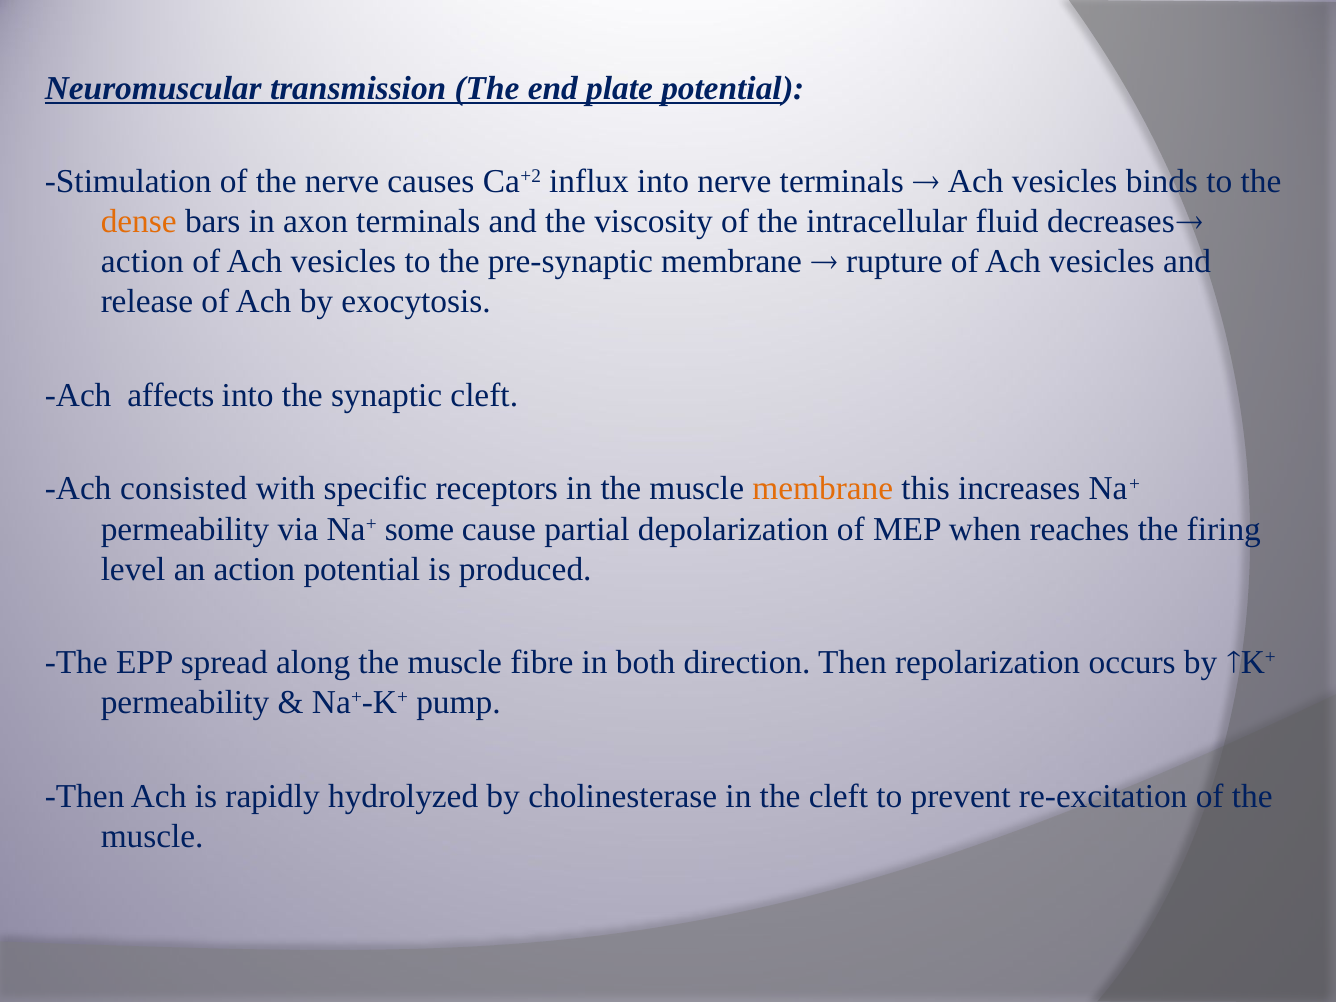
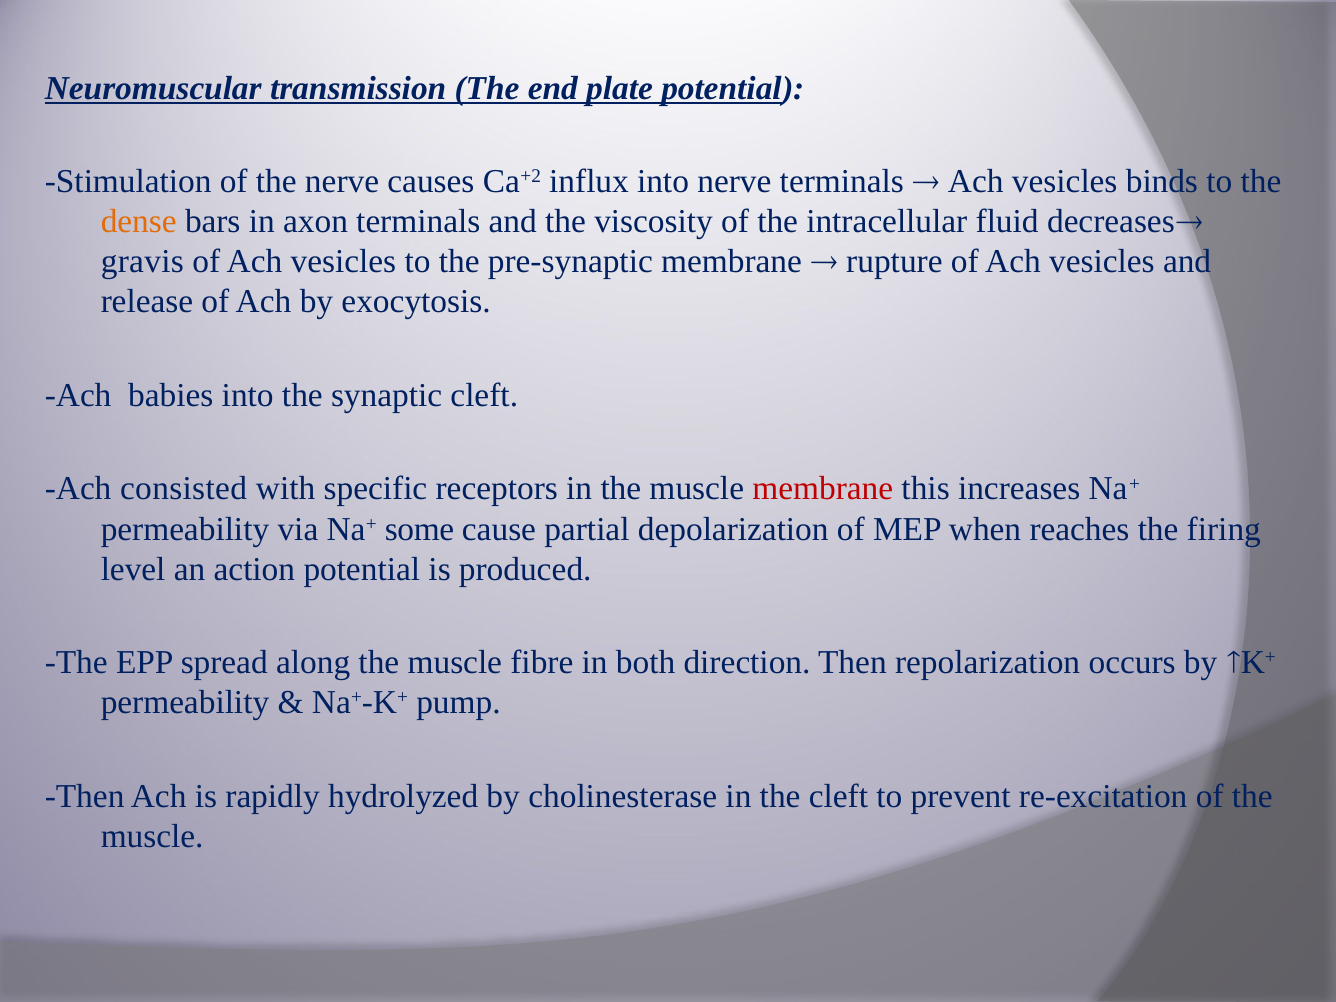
action: action -> gravis (142, 262)
affects: affects -> babies (171, 395)
membrane colour: orange -> red (823, 489)
